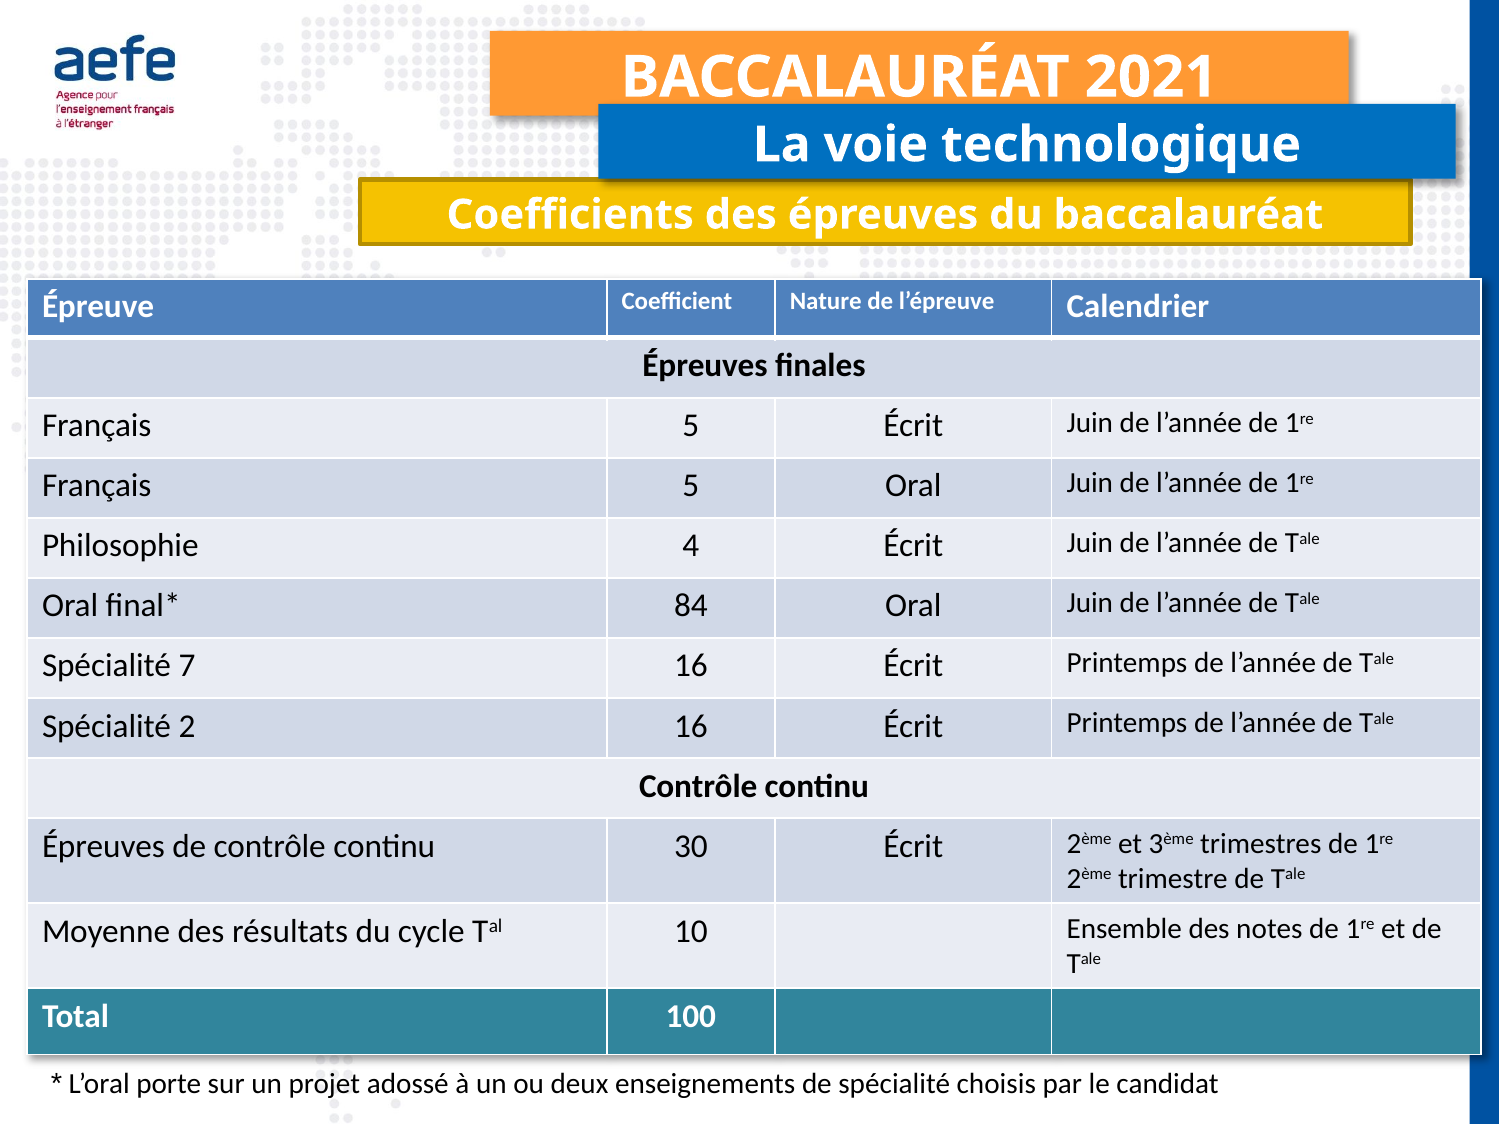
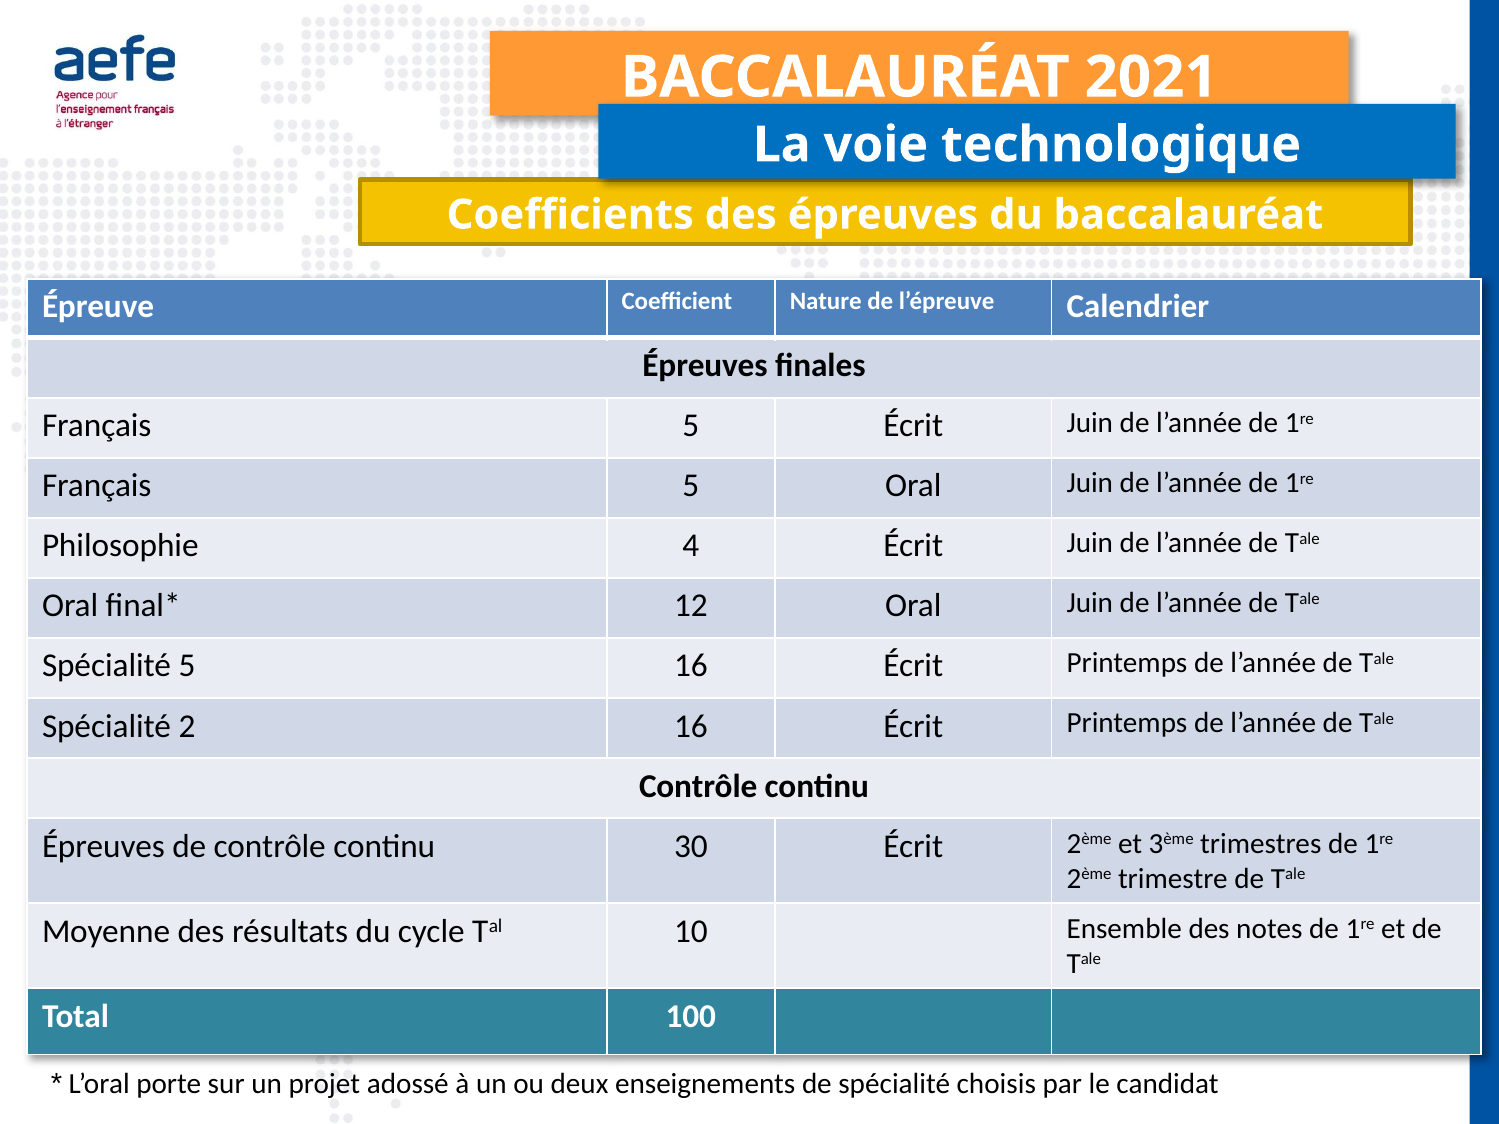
84: 84 -> 12 (691, 606)
Spécialité 7: 7 -> 5 (187, 666)
